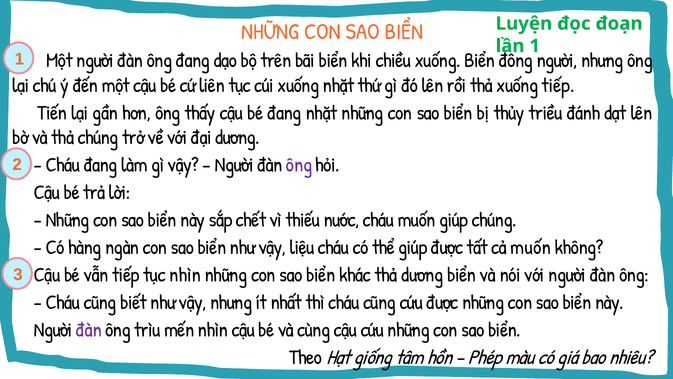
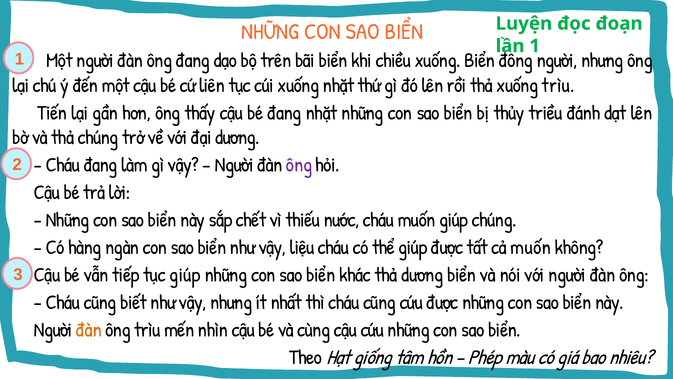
xuống tiếp: tiếp -> trìu (558, 85)
tục nhìn: nhìn -> giúp (185, 275)
đàn colour: purple -> orange (89, 330)
